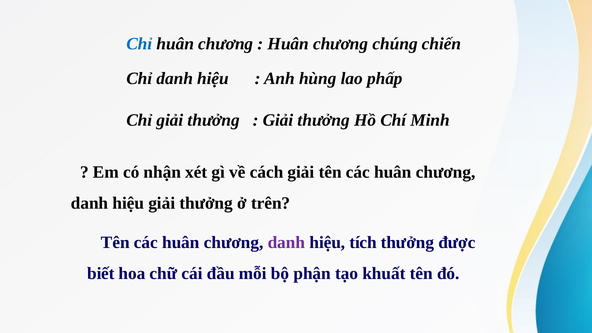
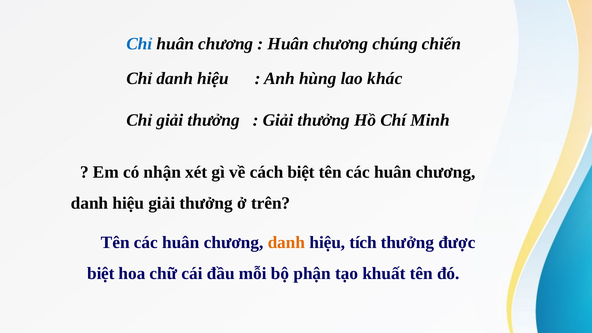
phấp: phấp -> khác (385, 79)
cách giải: giải -> biệt (301, 172)
danh colour: purple -> orange (286, 242)
biết: biết -> biệt (101, 274)
